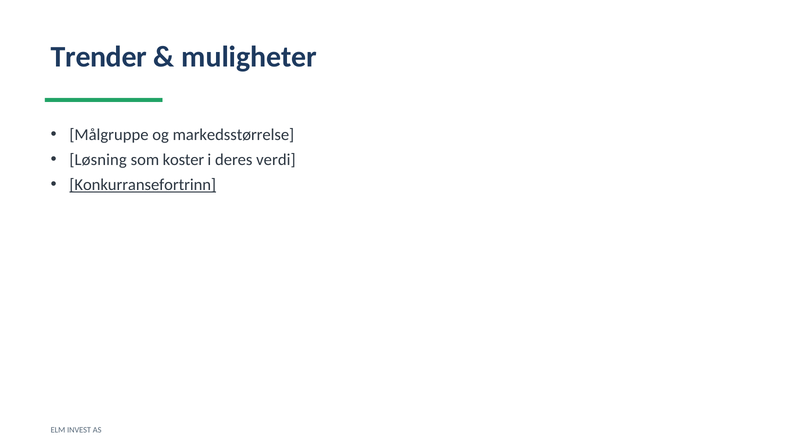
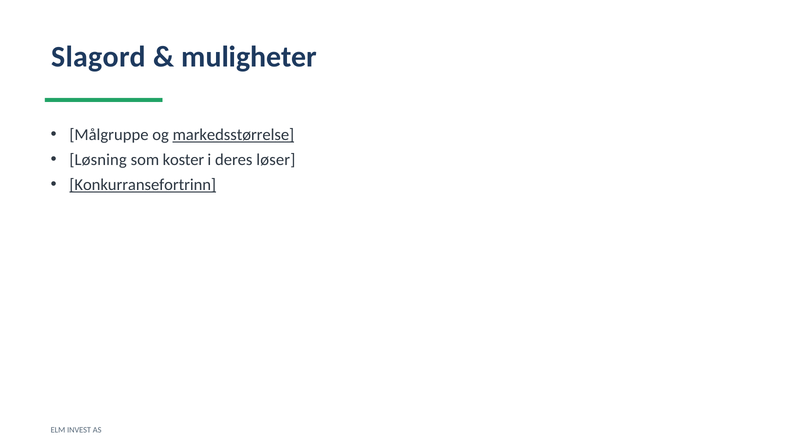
Trender: Trender -> Slagord (99, 57)
markedsstørrelse underline: none -> present (233, 135)
verdi: verdi -> løser (276, 160)
